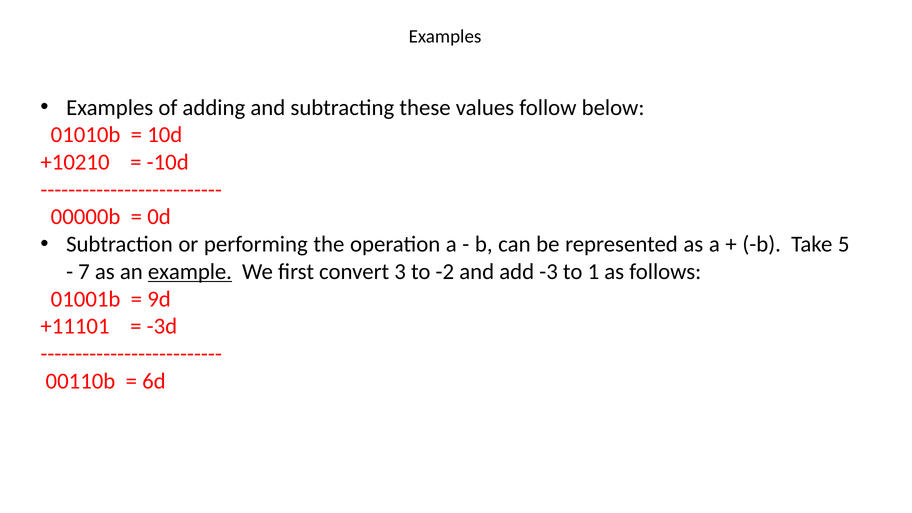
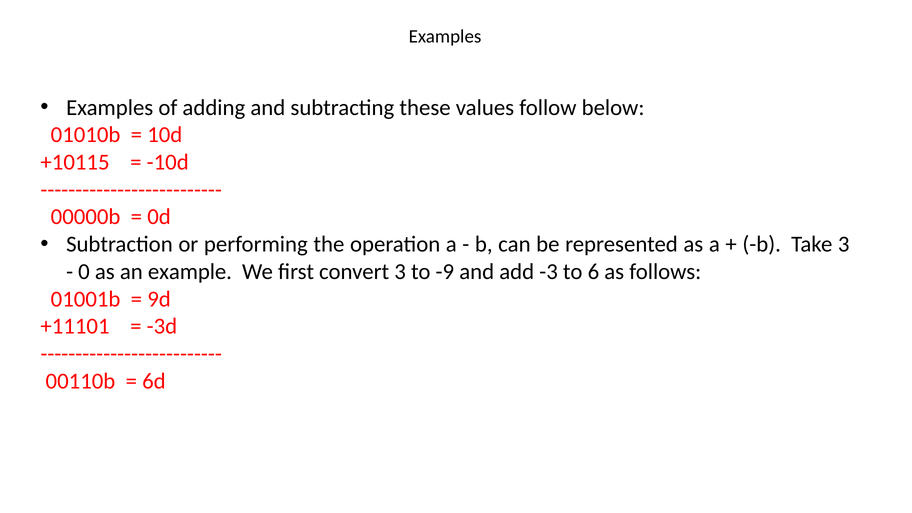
+10210: +10210 -> +10115 (75, 162)
Take 5: 5 -> 3 (844, 244)
7: 7 -> 0 (84, 272)
example underline: present -> none (190, 272)
-2: -2 -> -9 (445, 272)
1: 1 -> 6 (593, 272)
